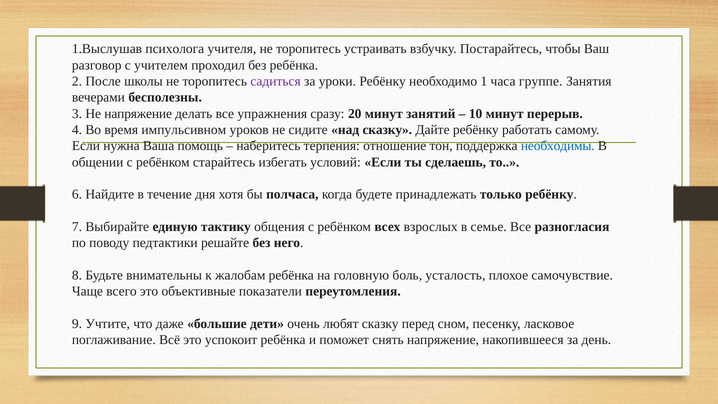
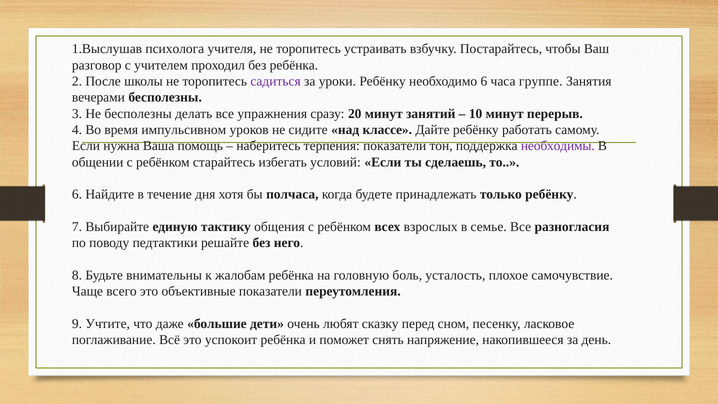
необходимо 1: 1 -> 6 (484, 81)
Не напряжение: напряжение -> бесполезны (138, 114)
над сказку: сказку -> классе (387, 130)
терпения отношение: отношение -> показатели (395, 146)
необходимы colour: blue -> purple (558, 146)
